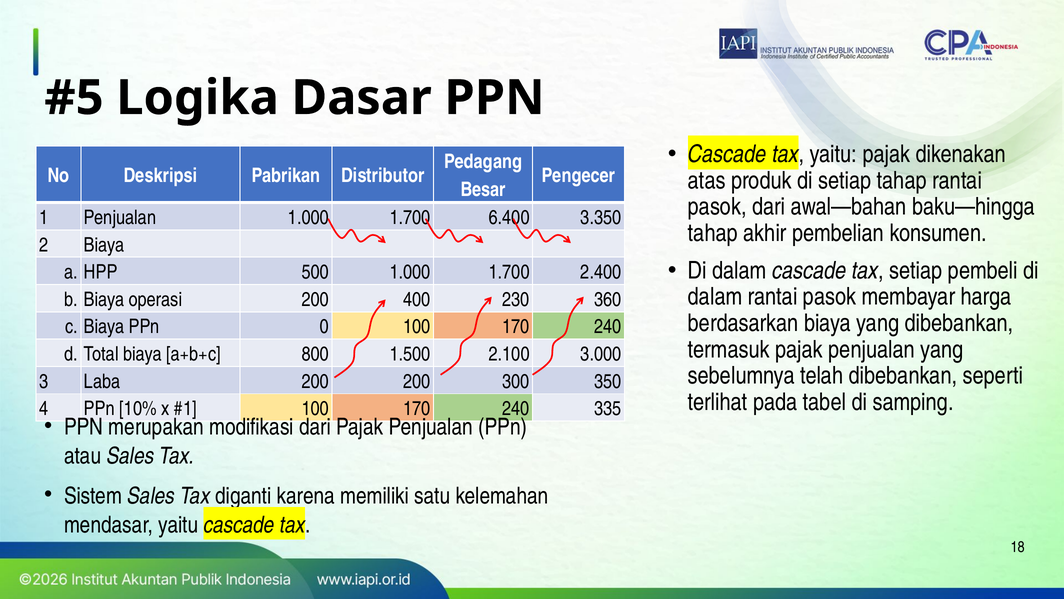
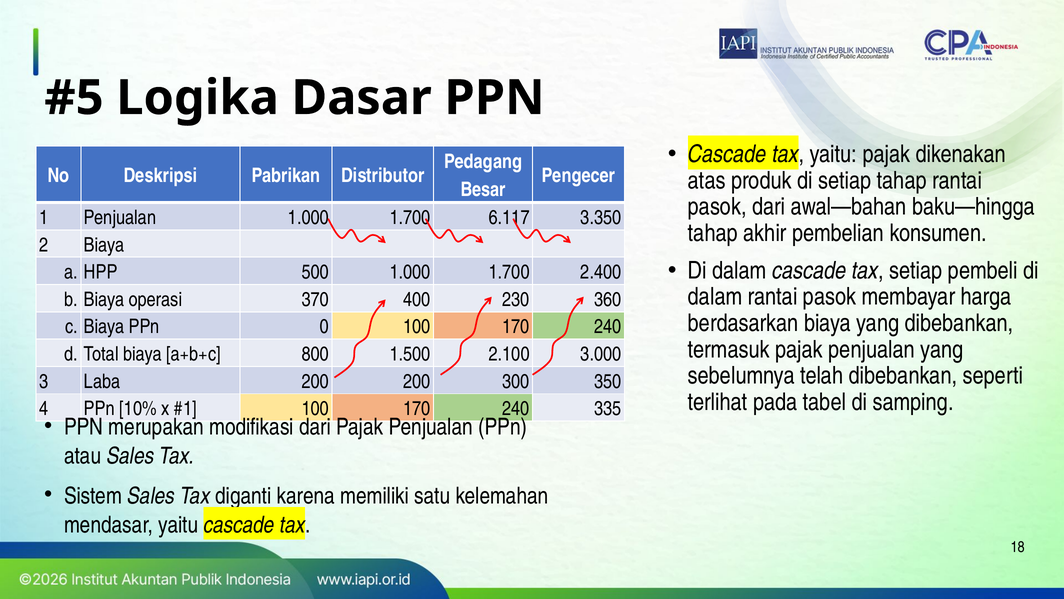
6.400: 6.400 -> 6.117 (509, 217)
operasi 200: 200 -> 370 (315, 299)
